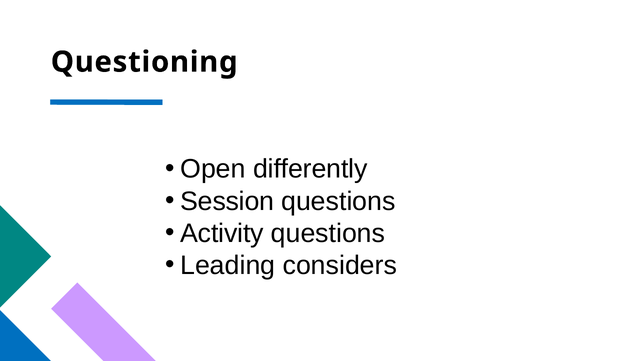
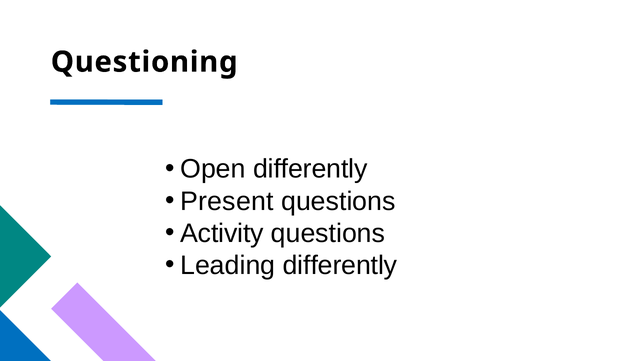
Session: Session -> Present (227, 201)
Leading considers: considers -> differently (340, 266)
